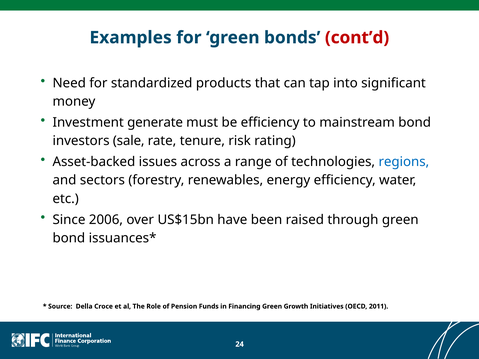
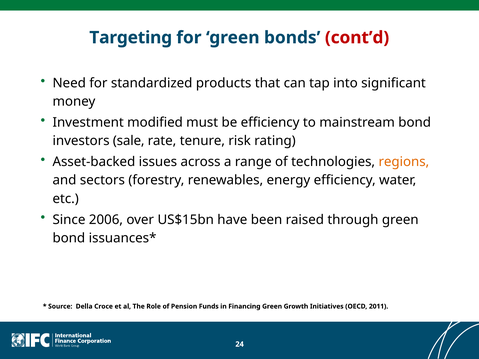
Examples: Examples -> Targeting (131, 38)
generate: generate -> modified (155, 123)
regions colour: blue -> orange (404, 162)
